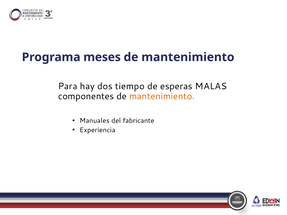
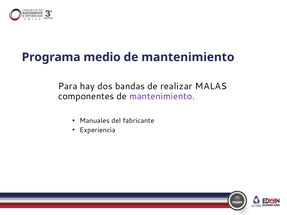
meses: meses -> medio (102, 57)
tiempo: tiempo -> bandas (130, 86)
esperas: esperas -> realizar (176, 86)
mantenimiento colour: orange -> purple (162, 96)
